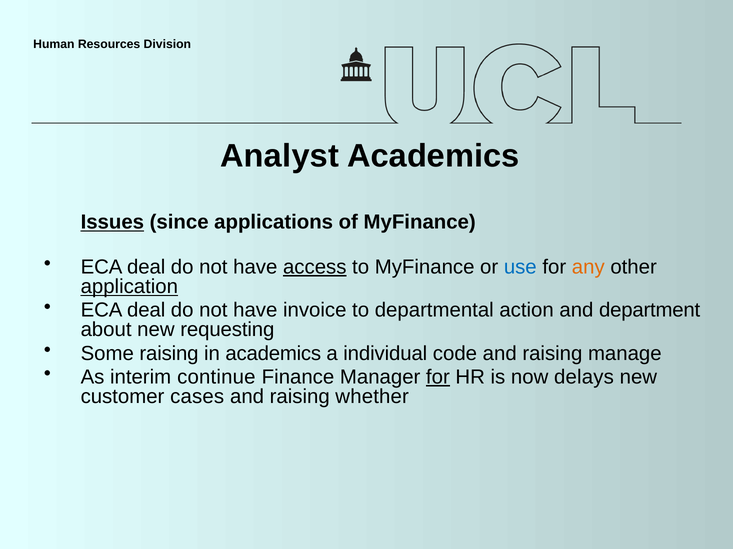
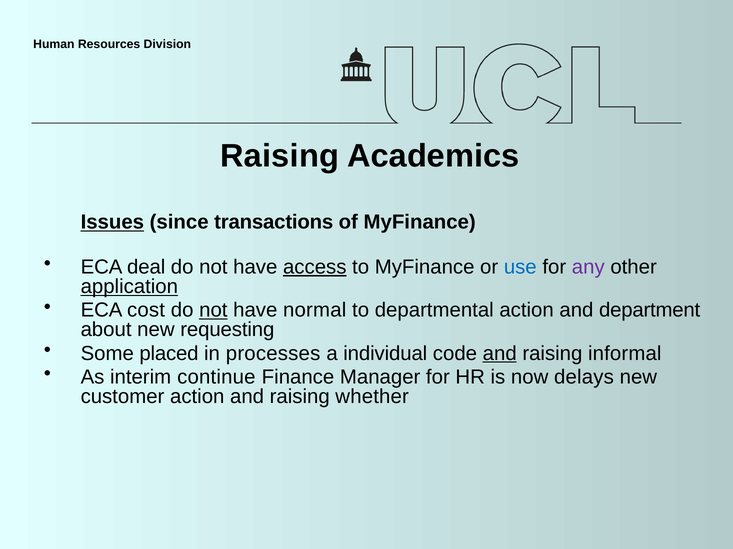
Analyst: Analyst -> Raising (280, 156)
applications: applications -> transactions (274, 223)
any colour: orange -> purple (588, 267)
deal: deal -> cost (146, 311)
not underline: none -> present (213, 311)
invoice: invoice -> normal (315, 311)
Some raising: raising -> placed (169, 354)
in academics: academics -> processes (273, 354)
and underline: none -> present (500, 354)
manage: manage -> informal (625, 354)
for underline: present -> none (438, 377)
customer cases: cases -> action (197, 397)
